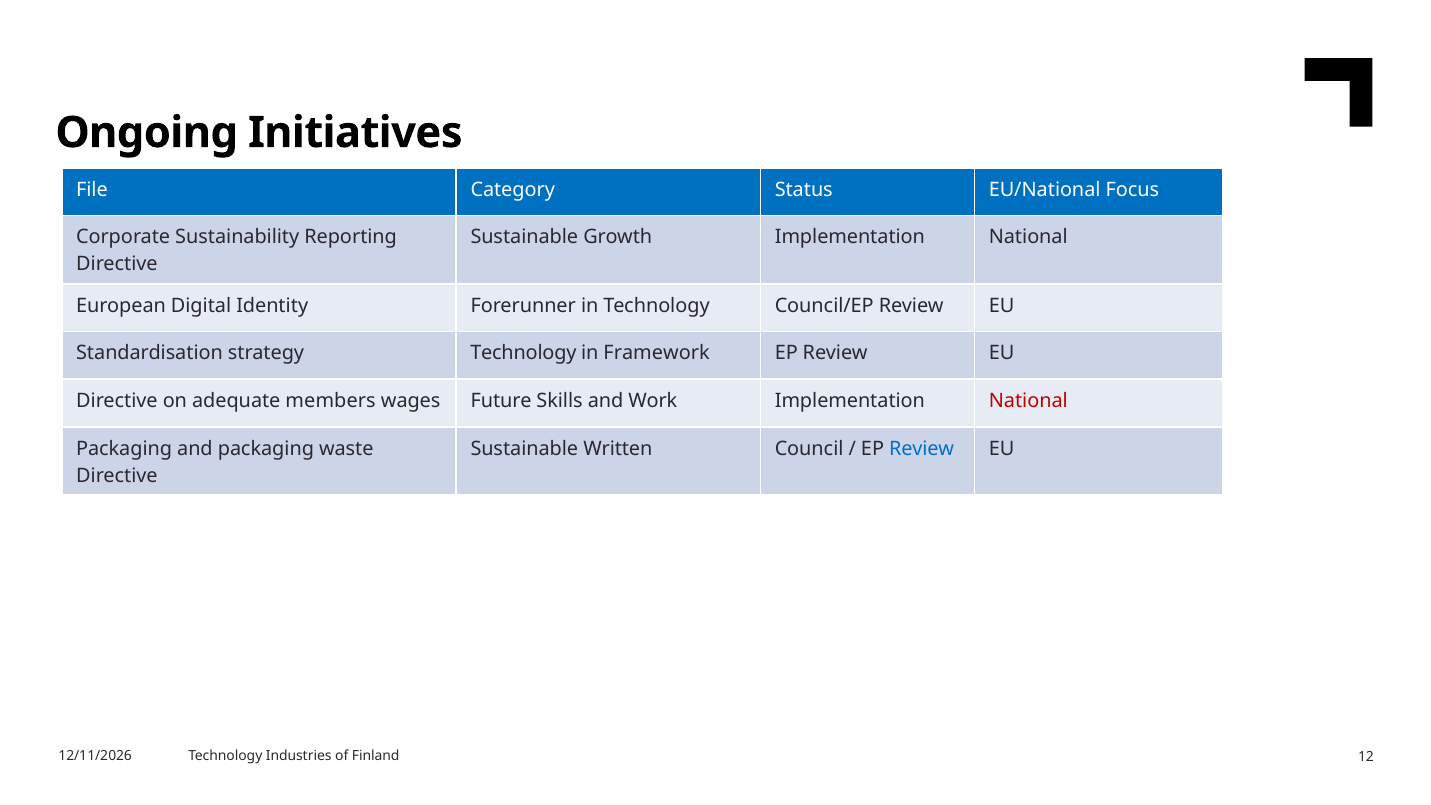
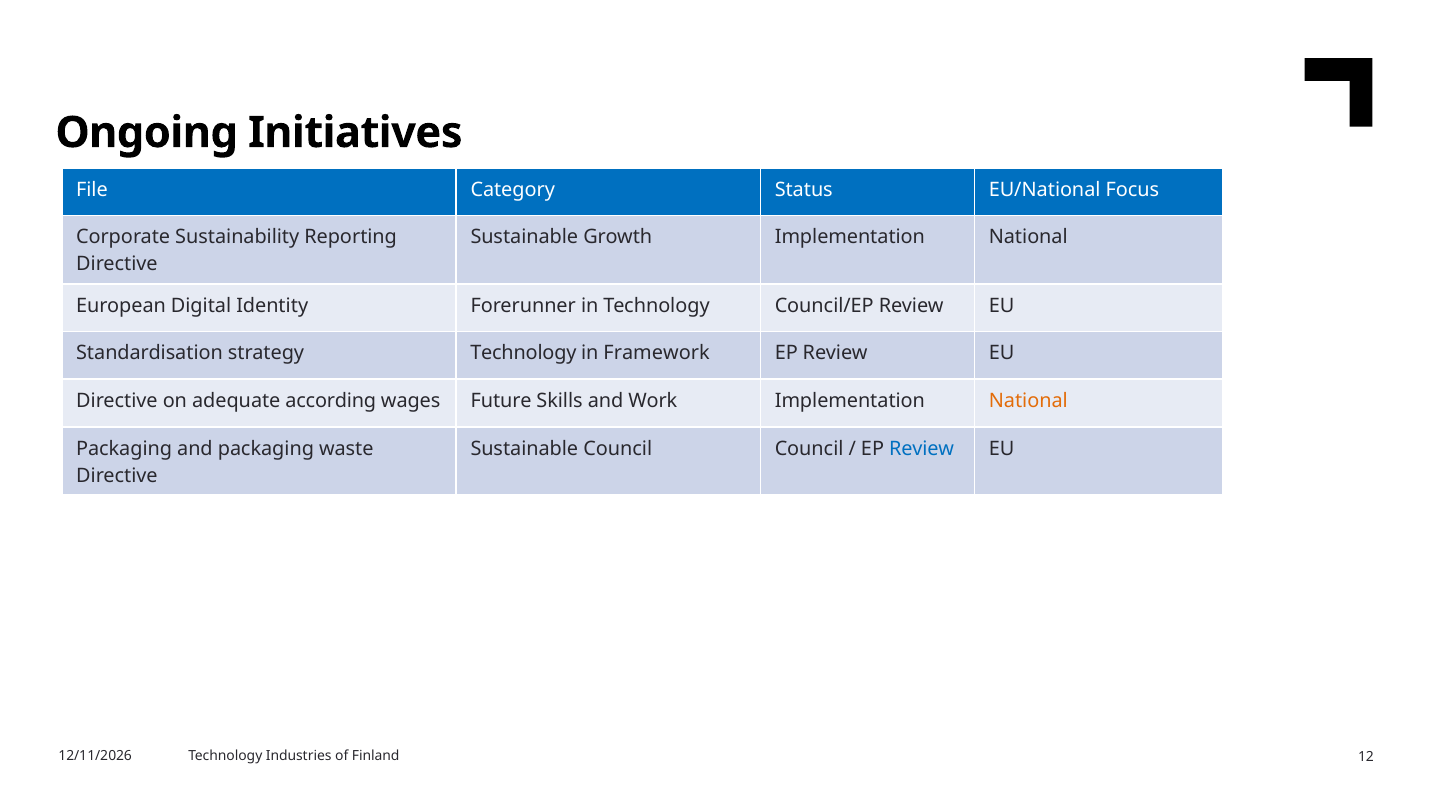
members: members -> according (331, 401)
National colour: red -> orange (1028, 401)
Sustainable Written: Written -> Council (618, 449)
